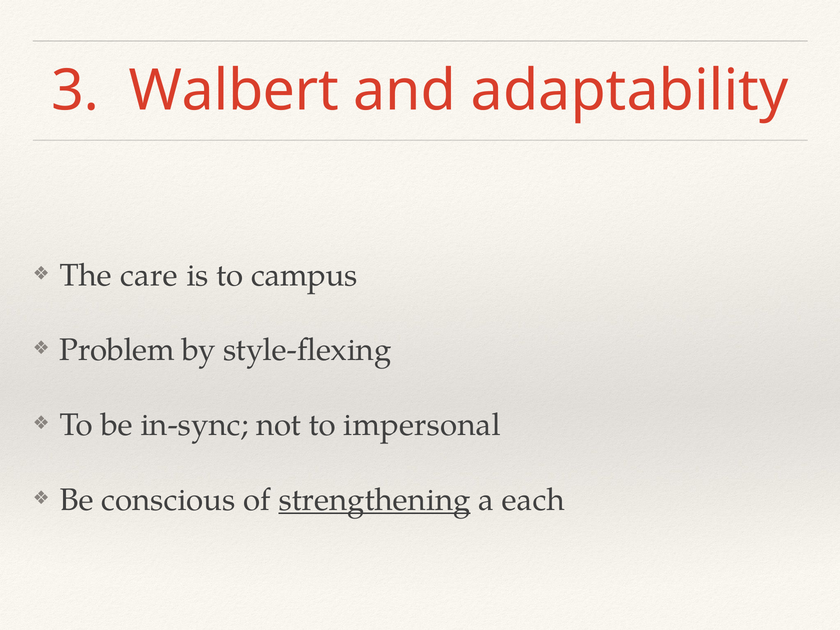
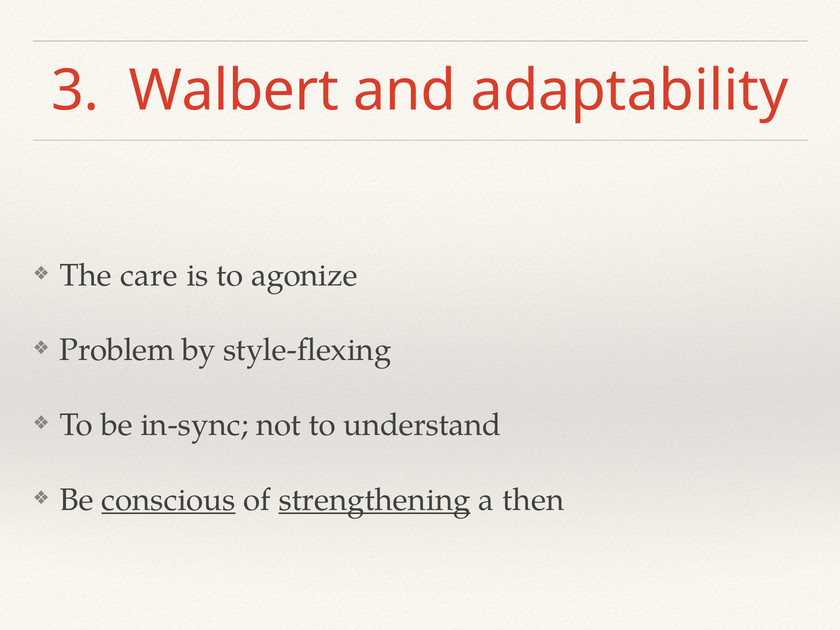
campus: campus -> agonize (304, 275)
impersonal: impersonal -> understand (422, 425)
conscious underline: none -> present (168, 500)
each: each -> then (533, 500)
